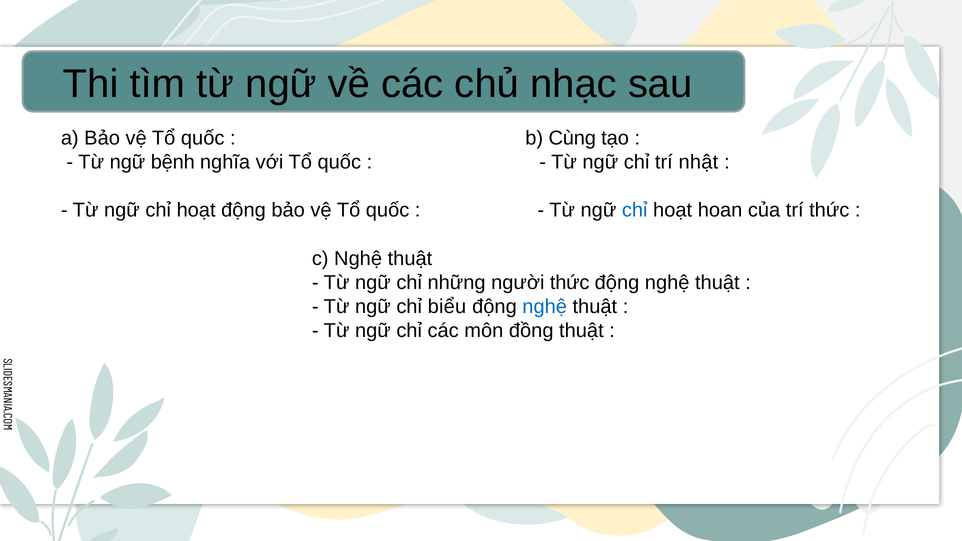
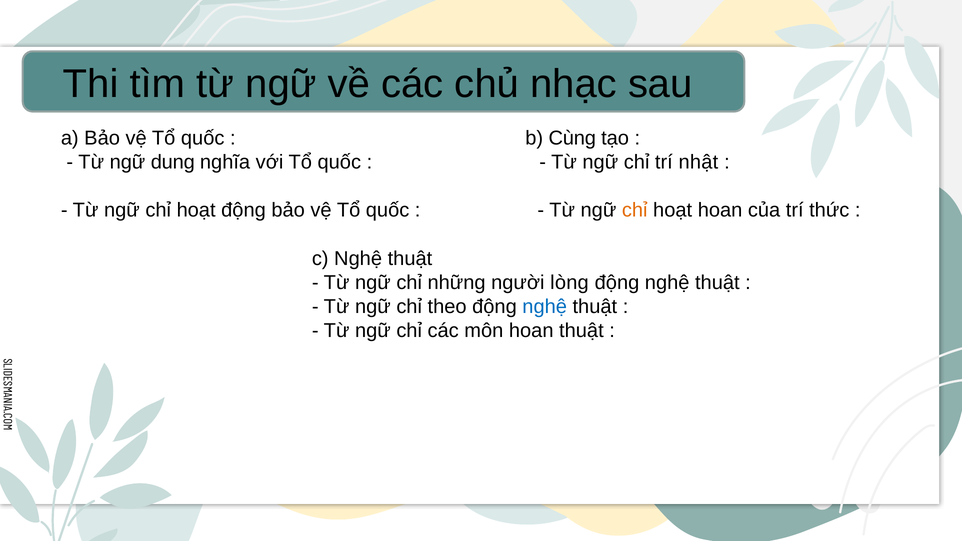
bệnh: bệnh -> dung (173, 162)
chỉ colour: blue -> orange (635, 210)
người thức: thức -> lòng (569, 283)
biểu: biểu -> theo (447, 307)
môn đồng: đồng -> hoan (531, 331)
